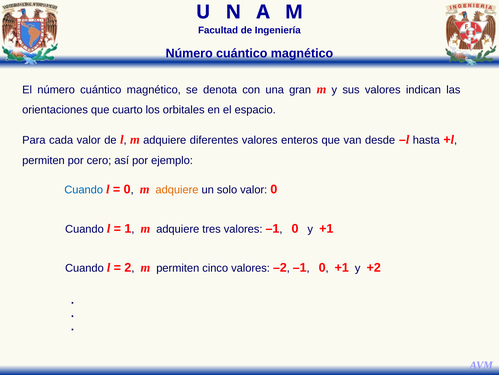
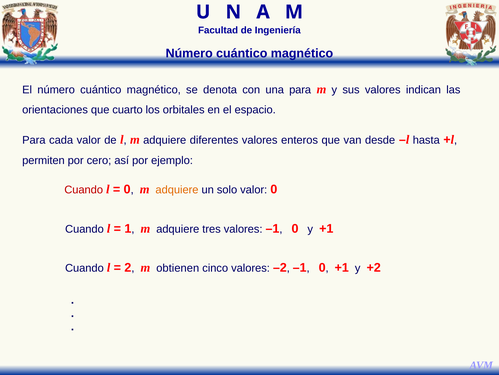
una gran: gran -> para (300, 90)
Cuando colour: blue -> red (84, 190)
m permiten: permiten -> obtienen (178, 268)
